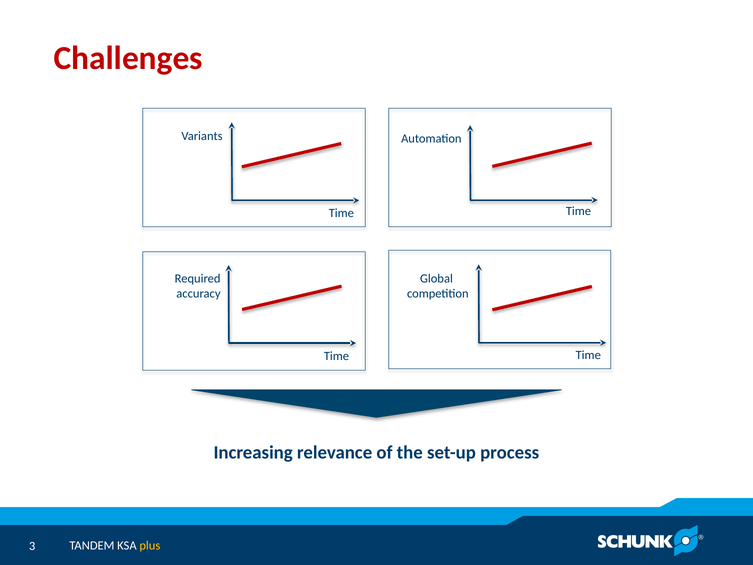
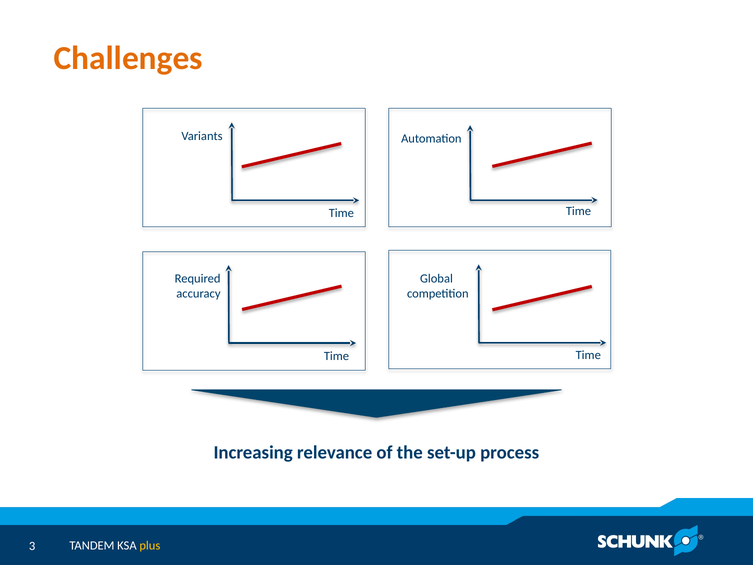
Challenges colour: red -> orange (128, 58)
